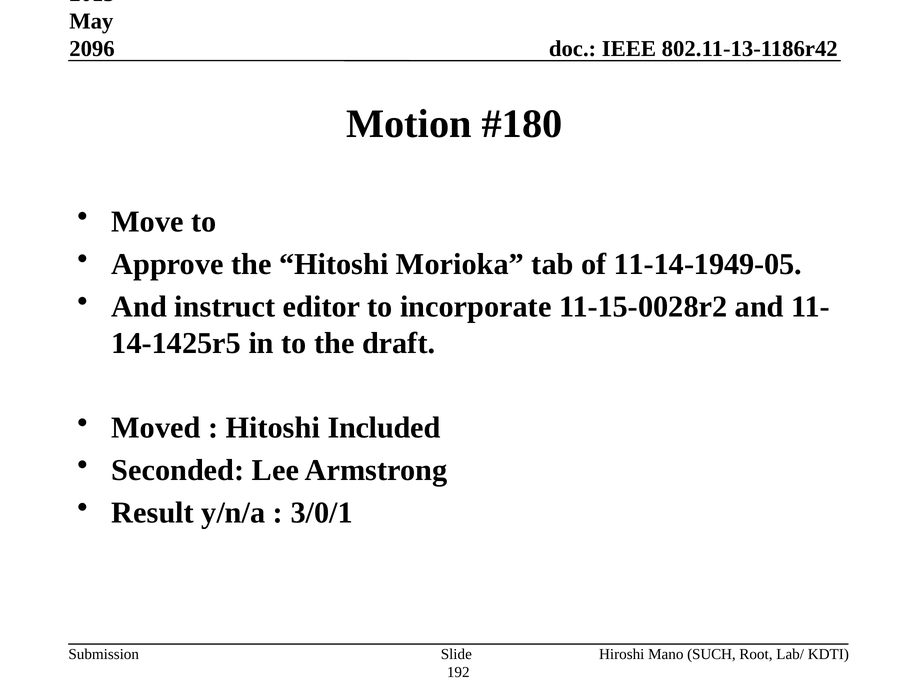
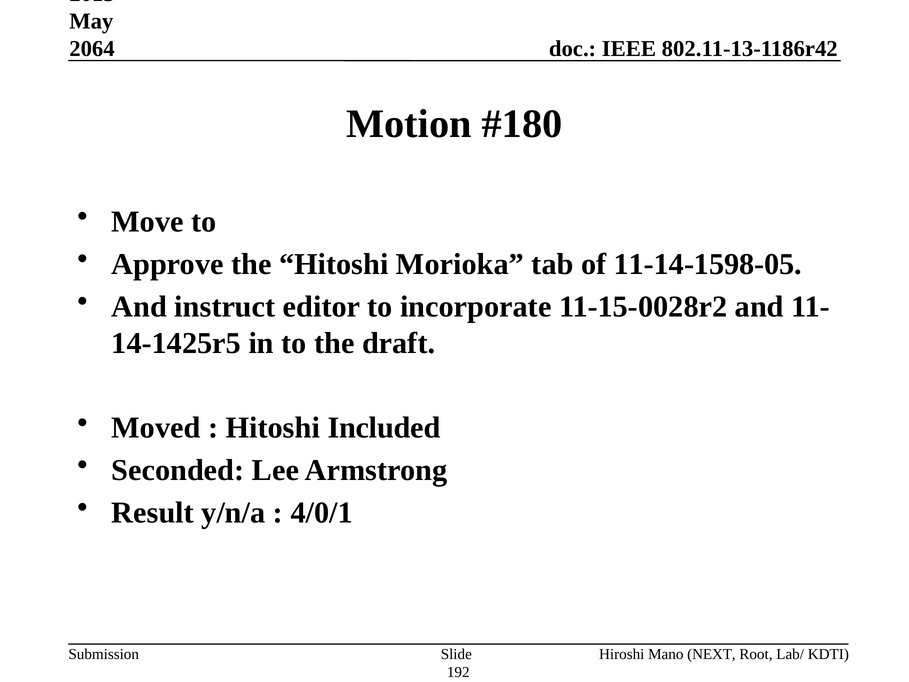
2096: 2096 -> 2064 (92, 49)
11-14-1949-05: 11-14-1949-05 -> 11-14-1598-05 (708, 264)
3/0/1: 3/0/1 -> 4/0/1 (322, 513)
SUCH: SUCH -> NEXT (711, 654)
